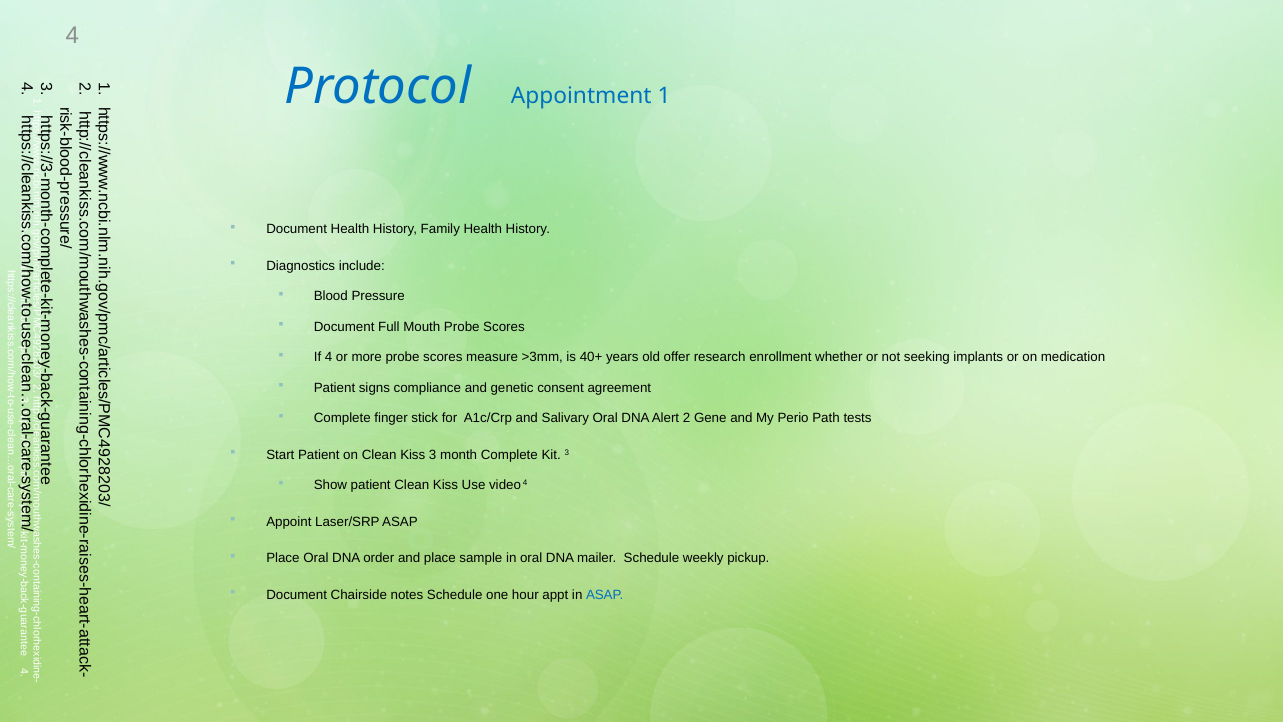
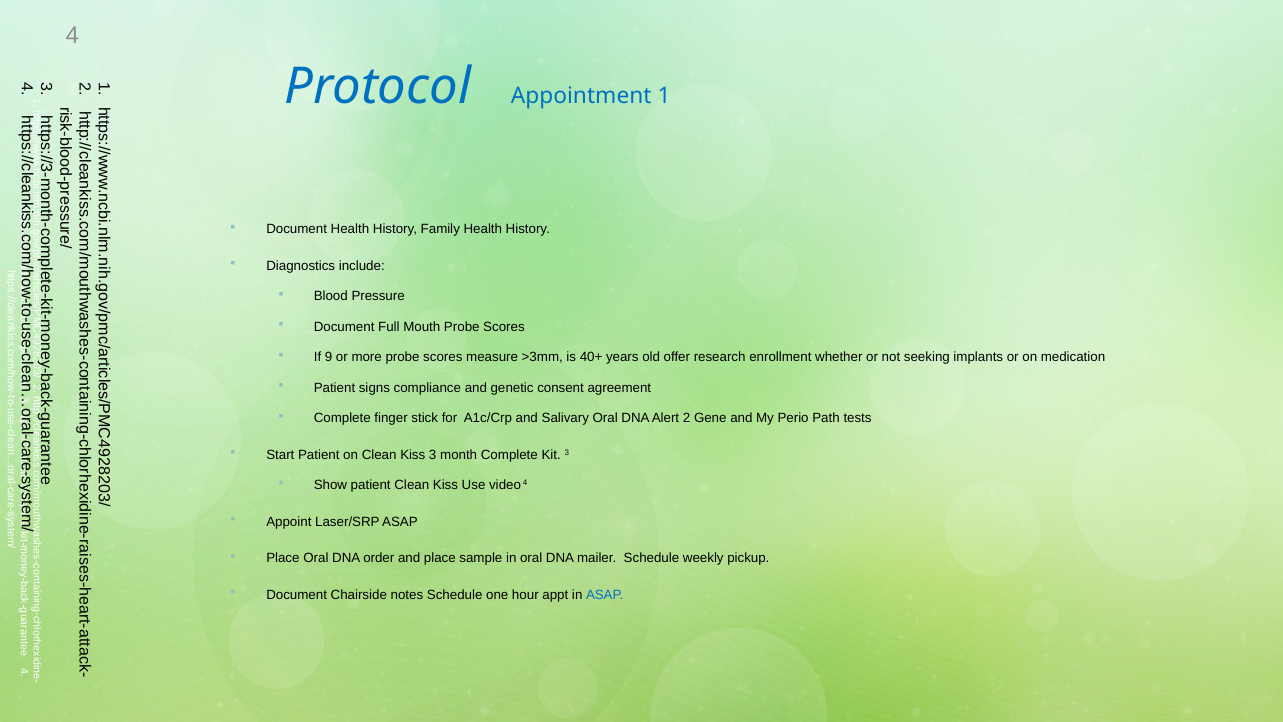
If 4: 4 -> 9 (329, 357)
